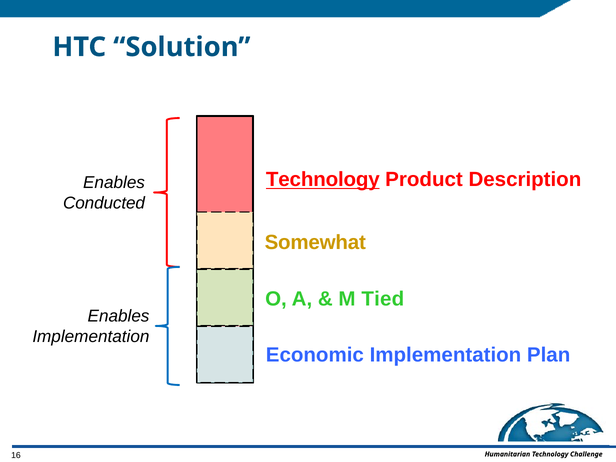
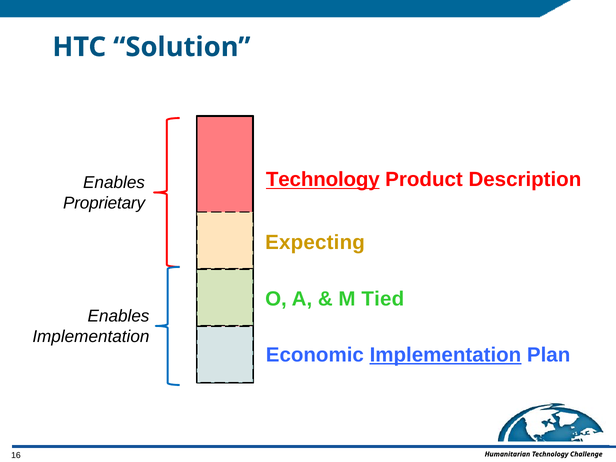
Conducted: Conducted -> Proprietary (104, 203)
Somewhat: Somewhat -> Expecting (315, 242)
Implementation underline: none -> present (445, 355)
